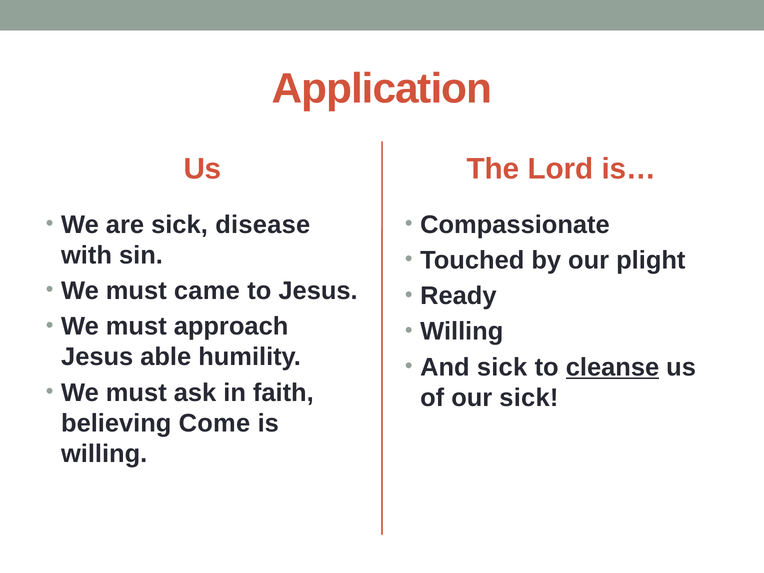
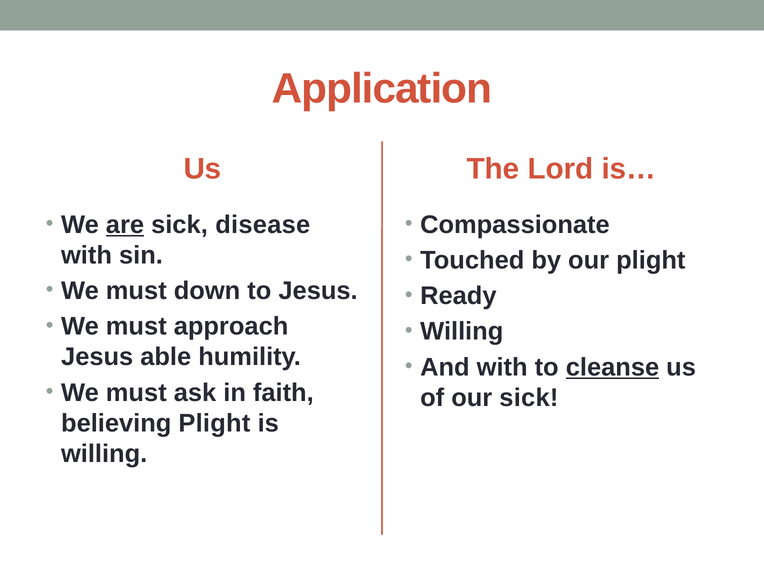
are underline: none -> present (125, 225)
came: came -> down (207, 291)
And sick: sick -> with (502, 367)
believing Come: Come -> Plight (214, 423)
